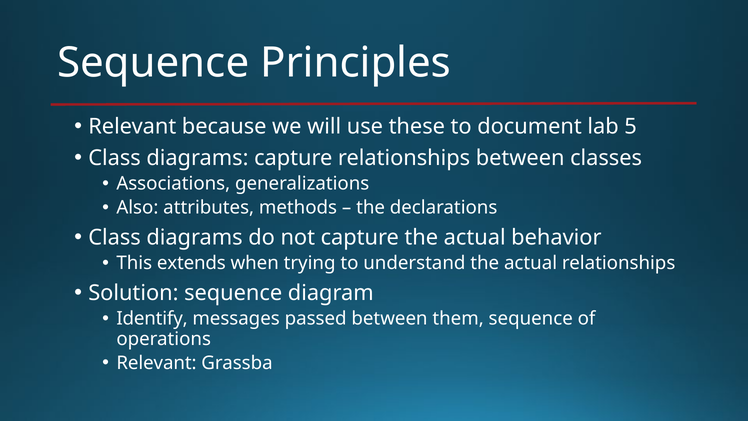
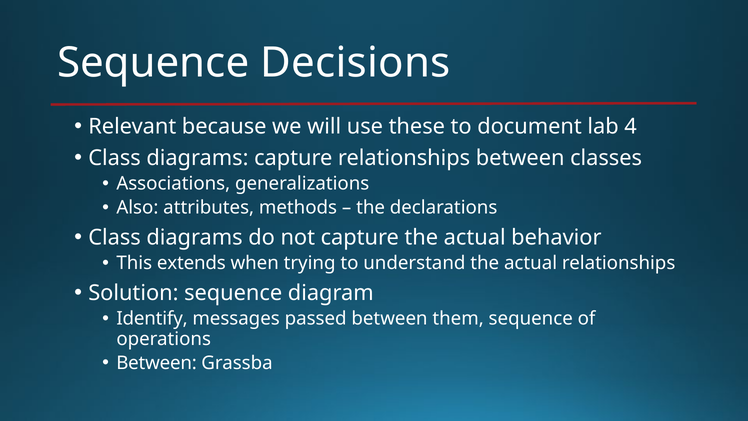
Principles: Principles -> Decisions (355, 63)
5: 5 -> 4 (631, 126)
Relevant: Relevant -> Between (157, 363)
